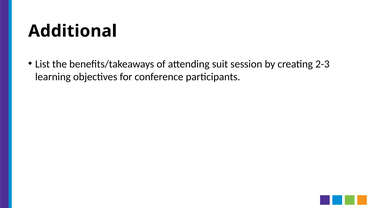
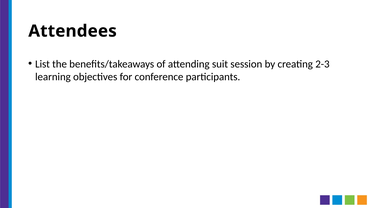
Additional: Additional -> Attendees (73, 31)
